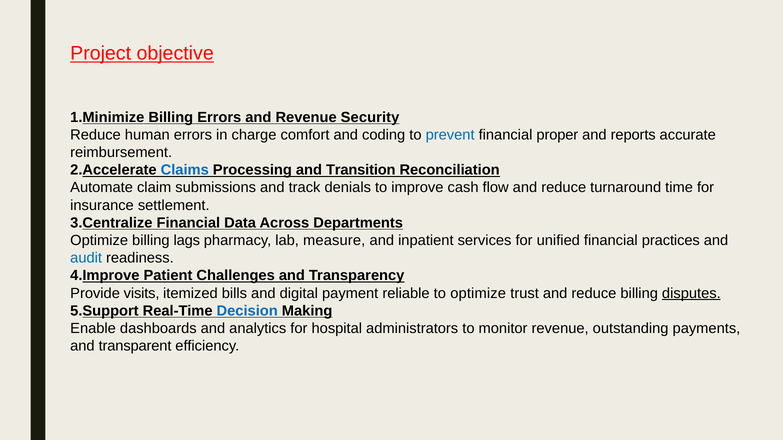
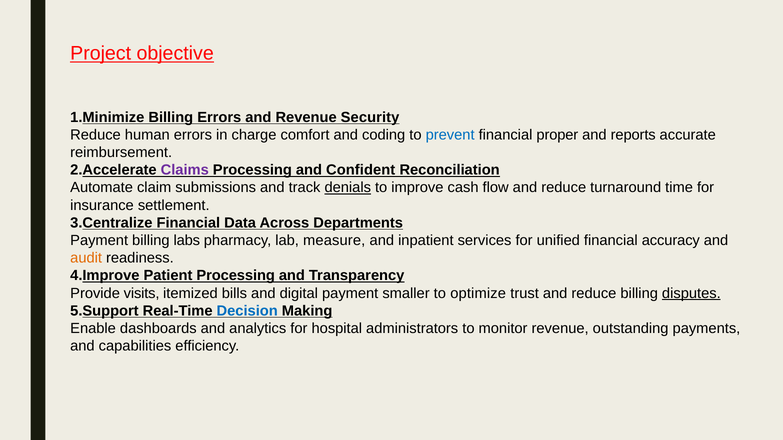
Claims colour: blue -> purple (185, 170)
Transition: Transition -> Confident (361, 170)
denials underline: none -> present (348, 188)
Optimize: Optimize -> Payment (99, 241)
lags: lags -> labs (187, 241)
practices: practices -> accuracy (671, 241)
audit colour: blue -> orange (86, 258)
Patient Challenges: Challenges -> Processing (236, 276)
reliable: reliable -> smaller (406, 294)
transparent: transparent -> capabilities (135, 346)
